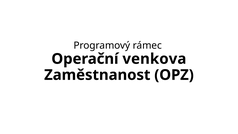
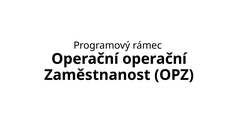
Operační venkova: venkova -> operační (154, 59)
